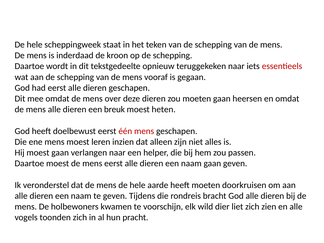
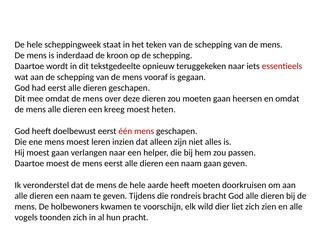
breuk: breuk -> kreeg (114, 109)
